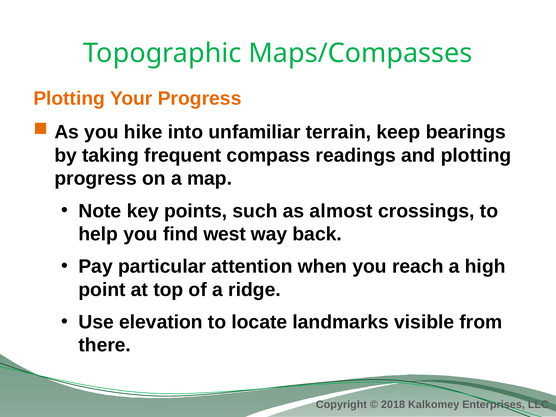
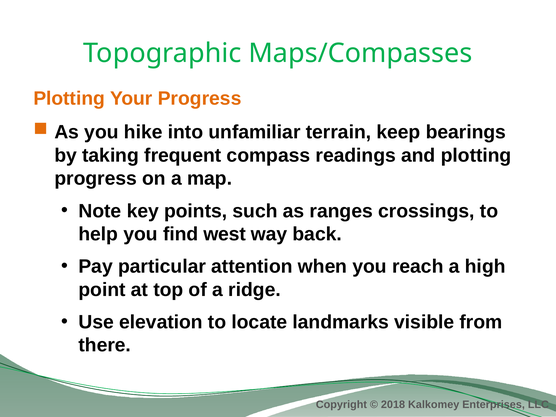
almost: almost -> ranges (341, 211)
